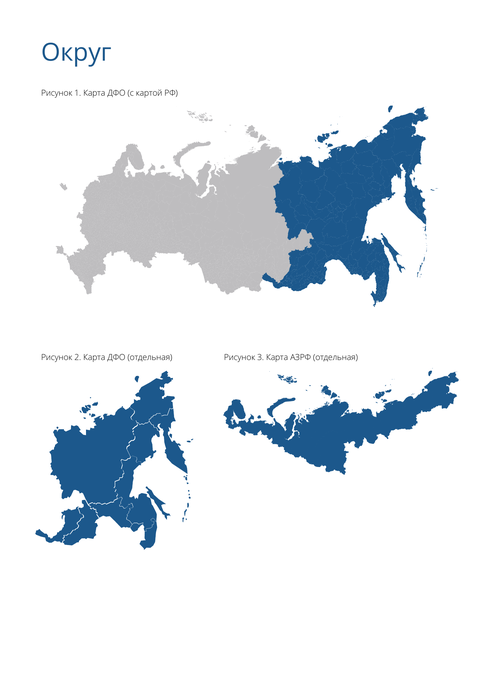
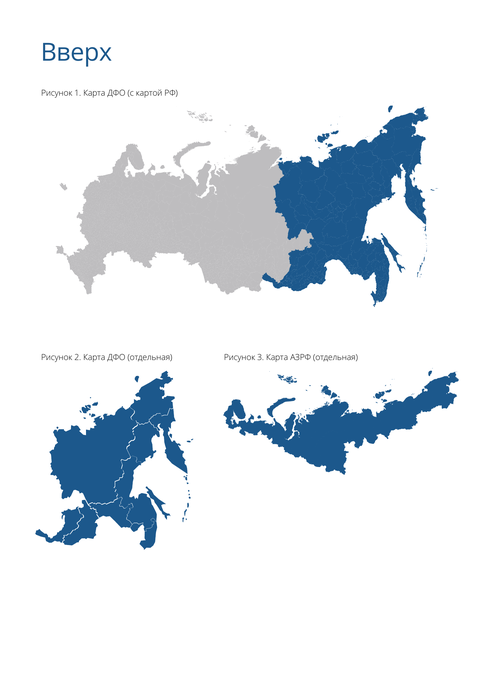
Округ: Округ -> Вверх (77, 53)
